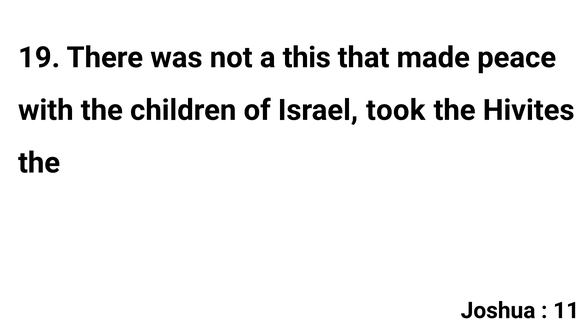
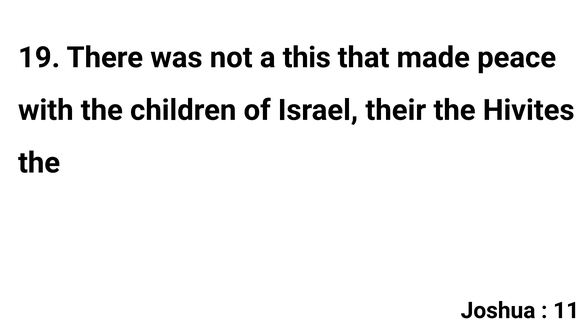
took: took -> their (396, 110)
